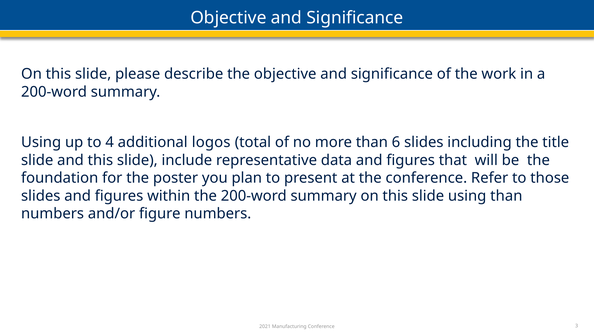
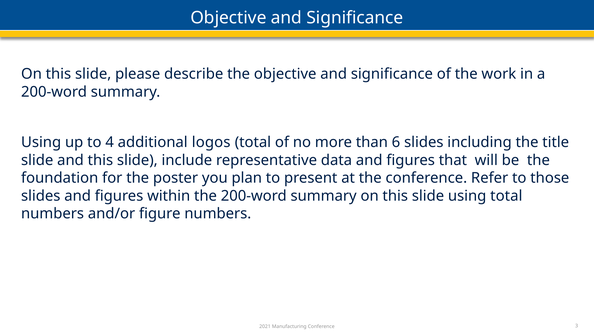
using than: than -> total (506, 196)
